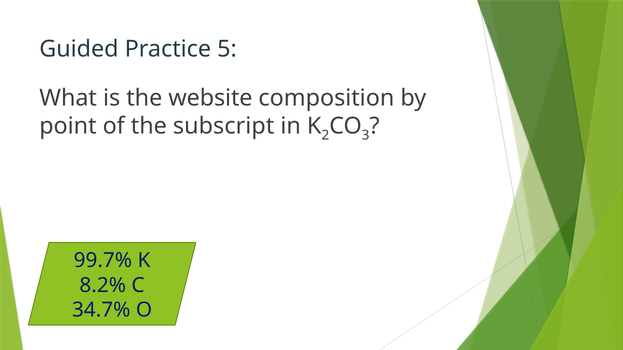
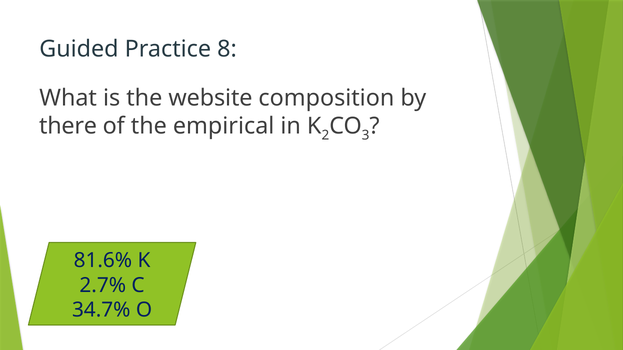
5: 5 -> 8 (227, 49)
point: point -> there (68, 126)
subscript: subscript -> empirical (224, 126)
99.7%: 99.7% -> 81.6% (103, 261)
8.2%: 8.2% -> 2.7% (103, 286)
